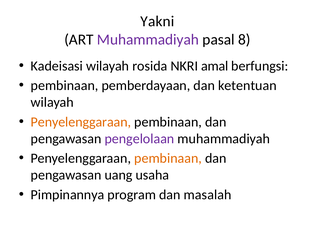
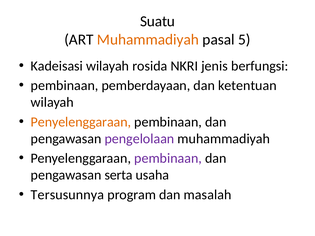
Yakni: Yakni -> Suatu (158, 21)
Muhammadiyah colour: purple -> orange (148, 40)
8: 8 -> 5 (244, 40)
amal: amal -> jenis (215, 66)
pembinaan colour: orange -> purple (168, 159)
uang: uang -> serta (119, 175)
Pimpinannya: Pimpinannya -> Tersusunnya (67, 195)
